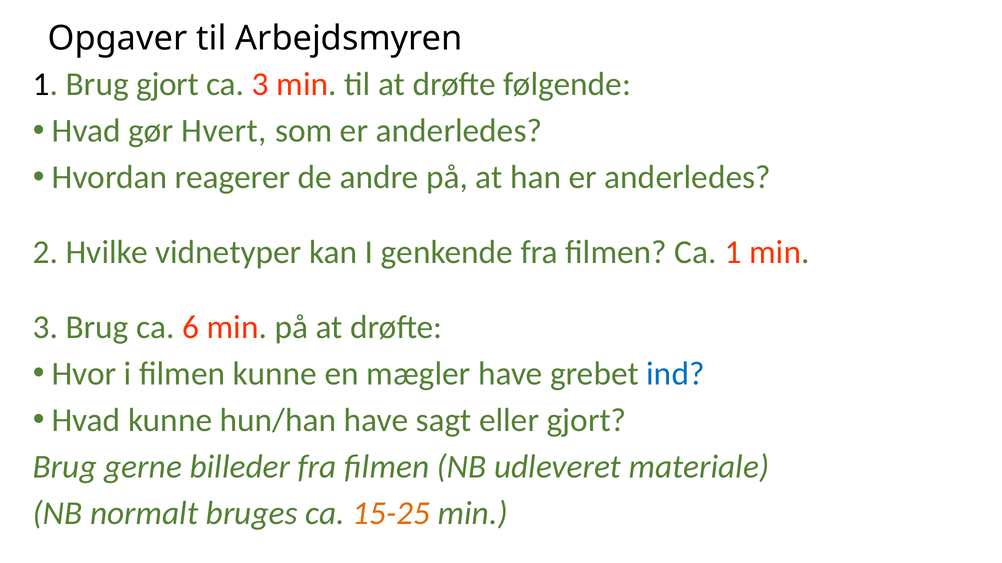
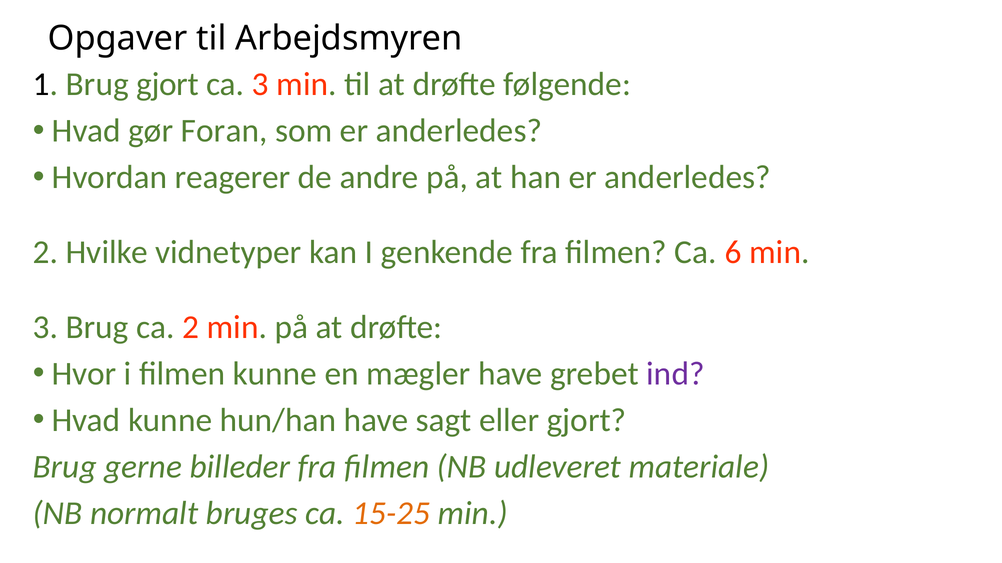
Hvert: Hvert -> Foran (224, 131)
Ca 1: 1 -> 6 (733, 253)
ca 6: 6 -> 2 (191, 328)
ind colour: blue -> purple (675, 374)
